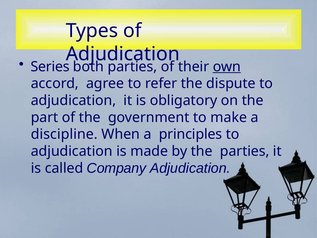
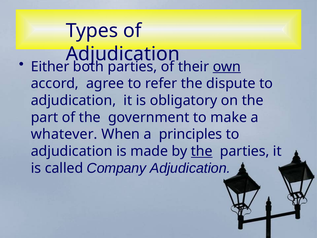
Series: Series -> Either (50, 67)
discipline: discipline -> whatever (64, 134)
the underline: none -> present (202, 151)
